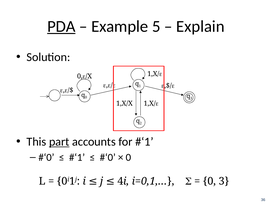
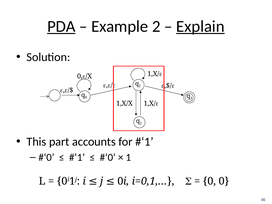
Example 5: 5 -> 2 (156, 26)
Explain underline: none -> present (200, 26)
part underline: present -> none (59, 142)
0: 0 -> 1 (128, 157)
0 3: 3 -> 0 (224, 181)
j 4: 4 -> 0 (120, 181)
